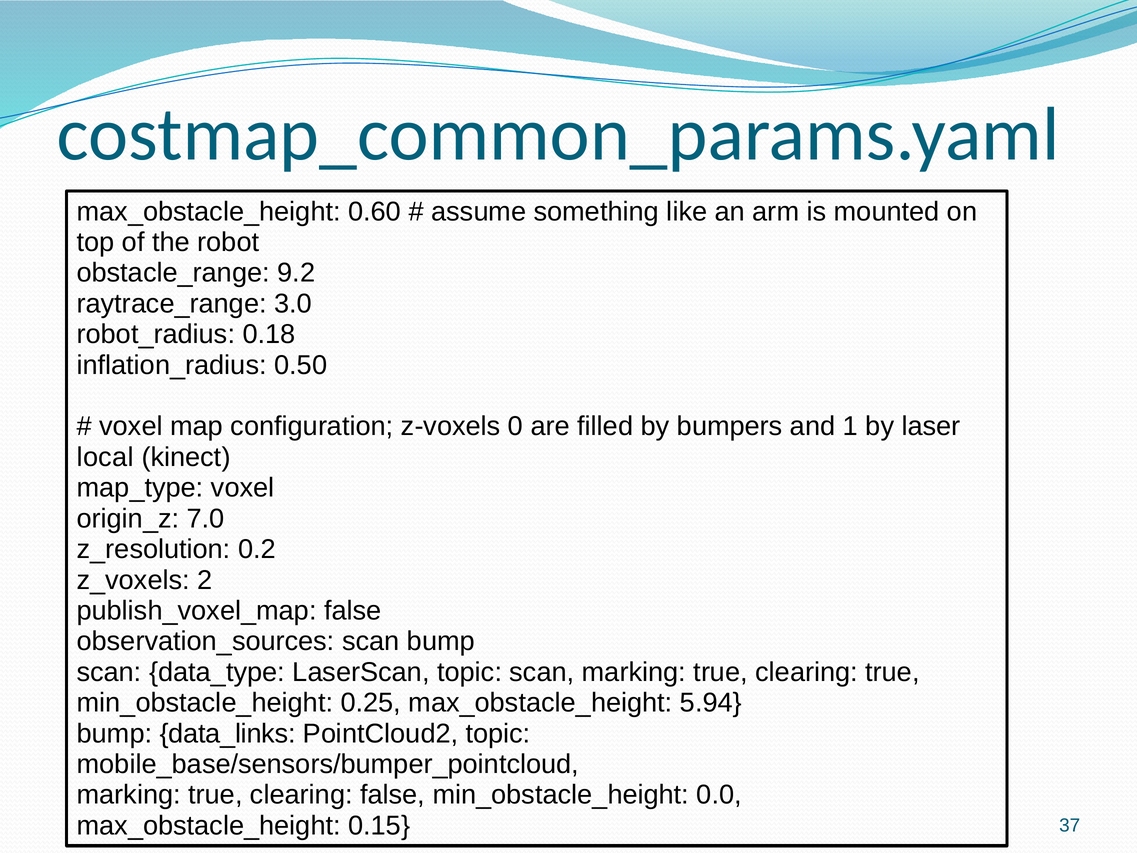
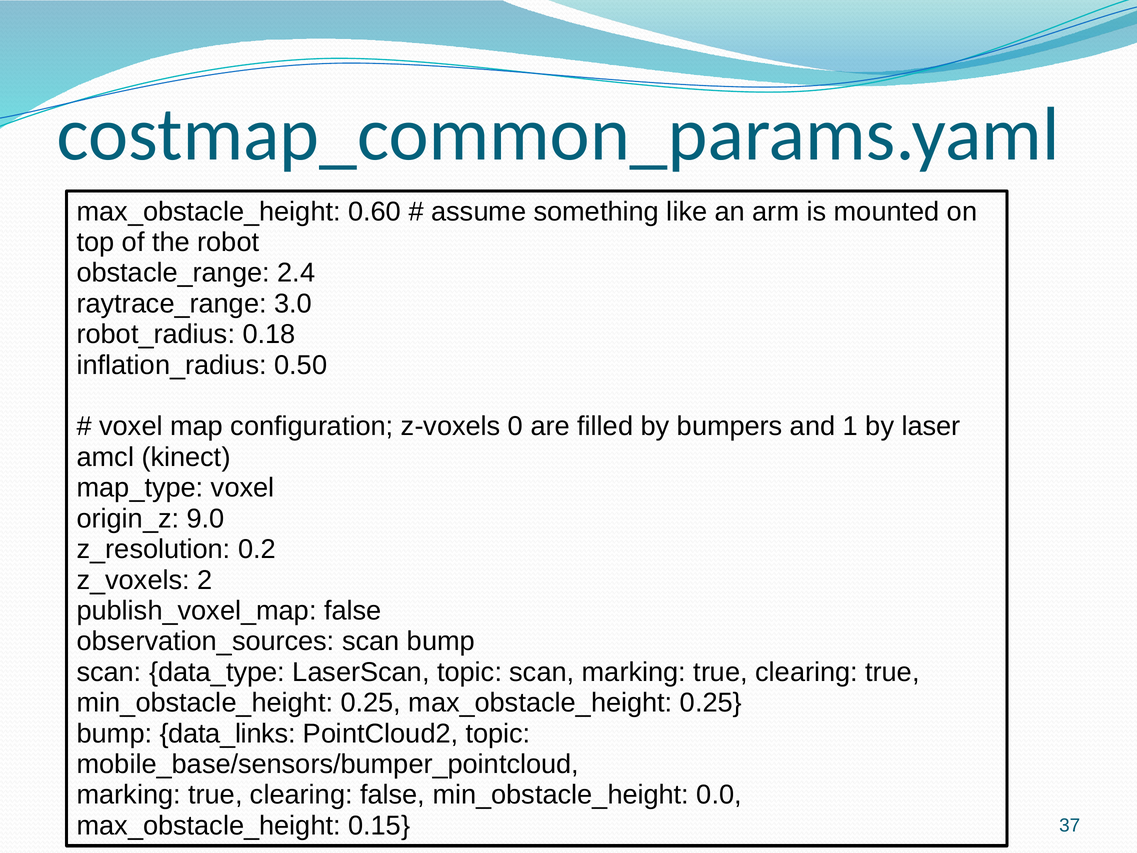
9.2: 9.2 -> 2.4 (296, 273)
local: local -> amcl (105, 457)
7.0: 7.0 -> 9.0 (206, 518)
max_obstacle_height 5.94: 5.94 -> 0.25 (711, 703)
